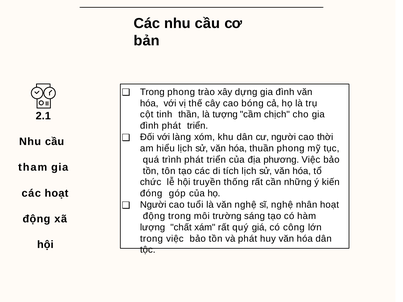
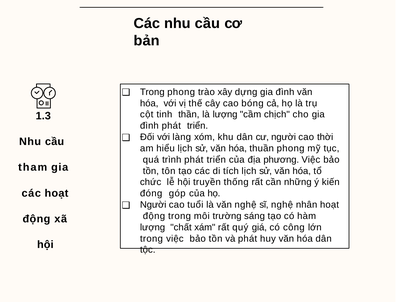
là tượng: tượng -> lượng (225, 115)
2.1: 2.1 -> 1.3 (43, 116)
